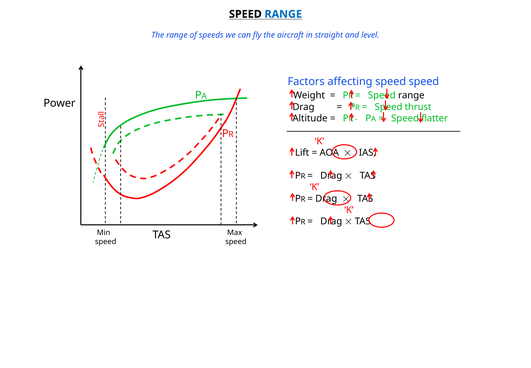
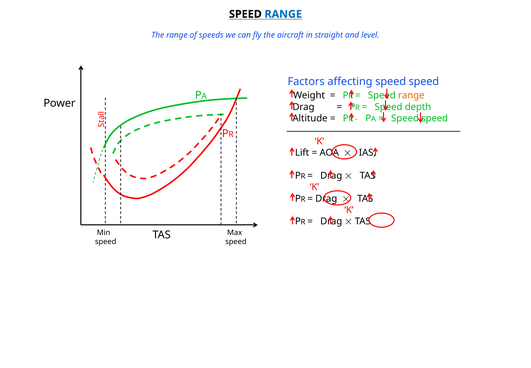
range colour: black -> orange (411, 95)
thrust: thrust -> depth (418, 107)
flatter: flatter -> speed (435, 118)
